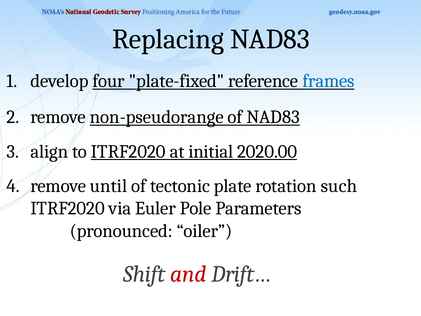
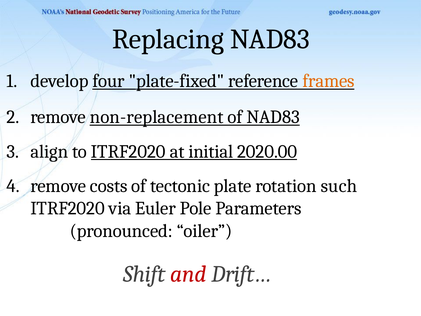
frames colour: blue -> orange (329, 81)
non-pseudorange: non-pseudorange -> non-replacement (157, 117)
until: until -> costs (109, 186)
